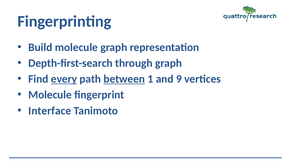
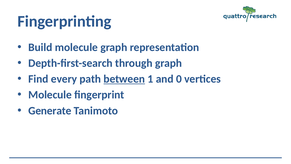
every underline: present -> none (64, 79)
9: 9 -> 0 (179, 79)
Interface: Interface -> Generate (50, 110)
